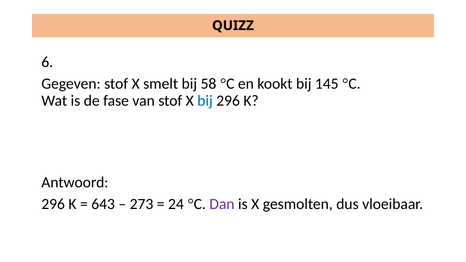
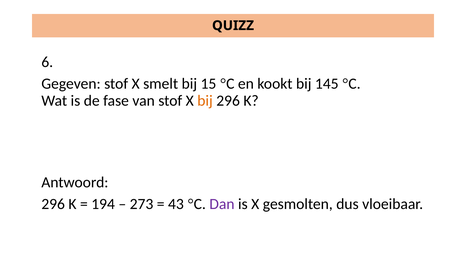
58: 58 -> 15 (208, 84)
bij colour: blue -> orange (205, 101)
643: 643 -> 194 (103, 204)
24: 24 -> 43 (176, 204)
